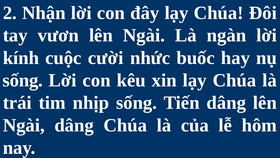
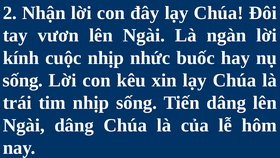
cuộc cười: cười -> nhịp (106, 58)
